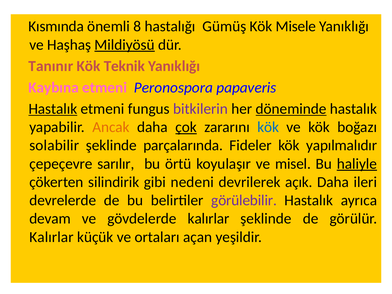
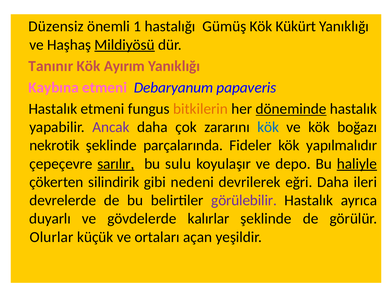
Kısmında: Kısmında -> Düzensiz (56, 26)
8: 8 -> 1 (137, 26)
Misele: Misele -> Kükürt (296, 26)
Teknik: Teknik -> Ayırım (124, 66)
Peronospora: Peronospora -> Debaryanum (174, 87)
Hastalık underline: present -> none (53, 109)
bitkilerin colour: purple -> orange (201, 109)
Ancak colour: orange -> purple (111, 127)
çok underline: present -> none (186, 127)
solabilir: solabilir -> nekrotik (54, 145)
sarılır underline: none -> present (116, 164)
örtü: örtü -> sulu (178, 164)
misel: misel -> depo (293, 164)
açık: açık -> eğri (299, 182)
devam: devam -> duyarlı (50, 219)
Kalırlar: Kalırlar -> Olurlar (51, 237)
